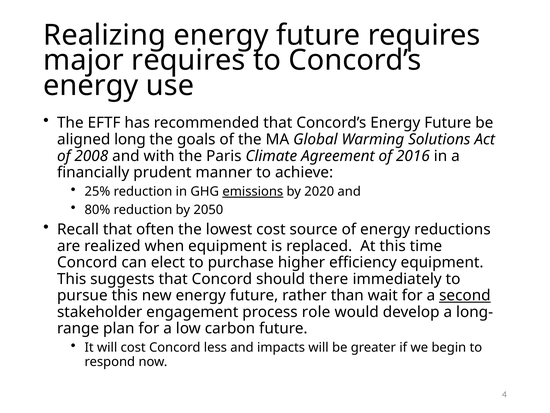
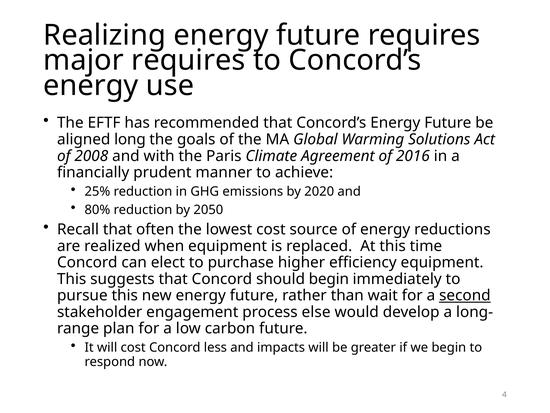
emissions underline: present -> none (253, 191)
should there: there -> begin (329, 279)
role: role -> else (316, 312)
